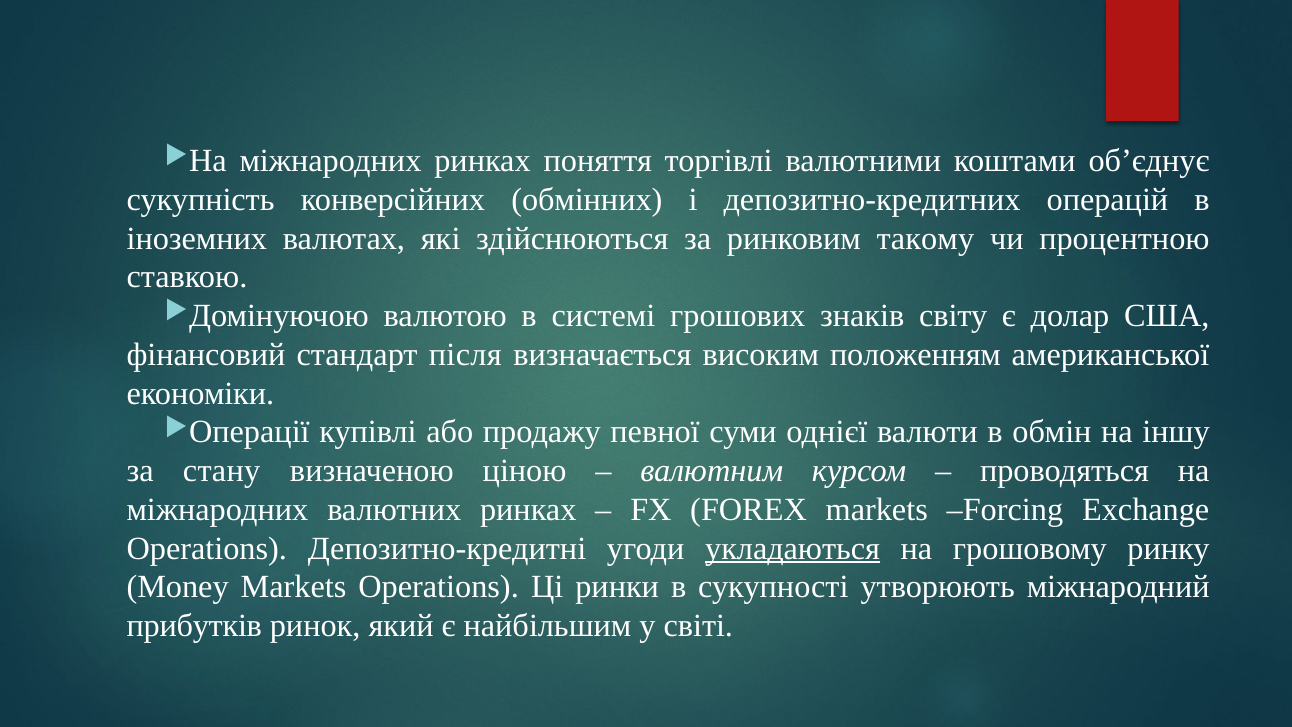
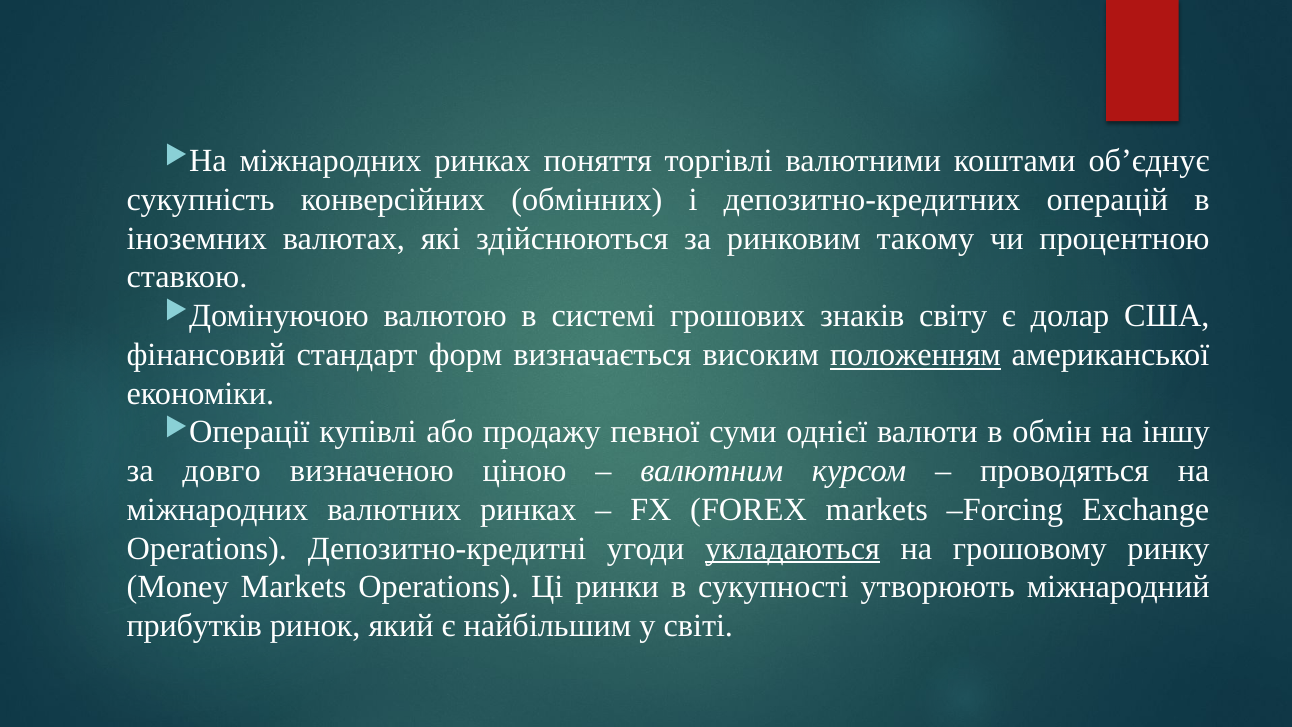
після: після -> форм (465, 355)
положенням underline: none -> present (915, 355)
стану: стану -> довго (222, 471)
